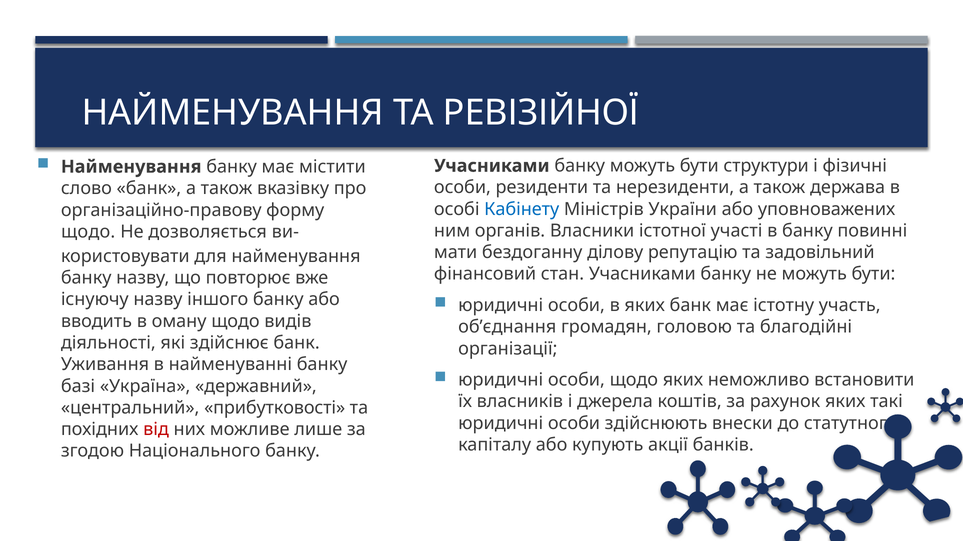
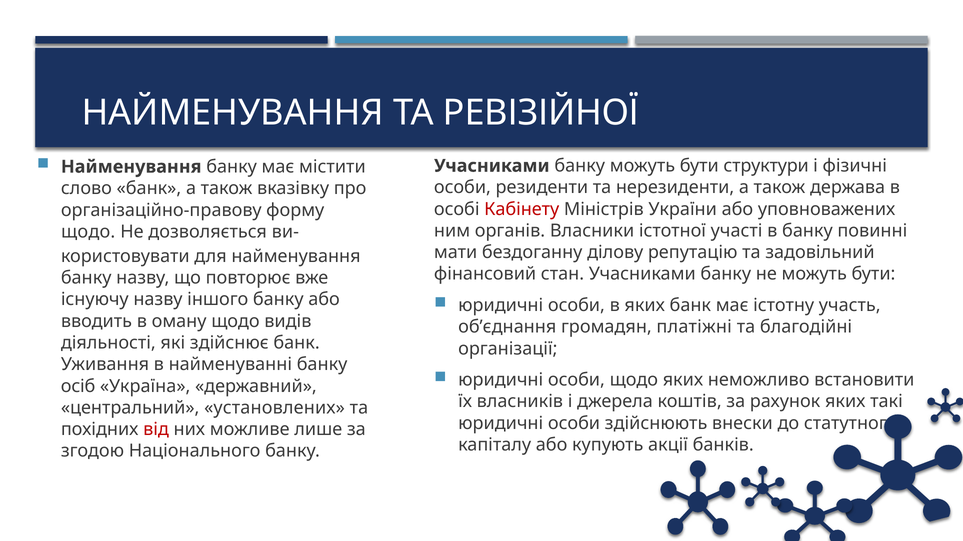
Кабінету colour: blue -> red (522, 209)
головою: головою -> платіжні (694, 327)
базі: базі -> осіб (78, 387)
прибутковості: прибутковості -> установлених (275, 408)
